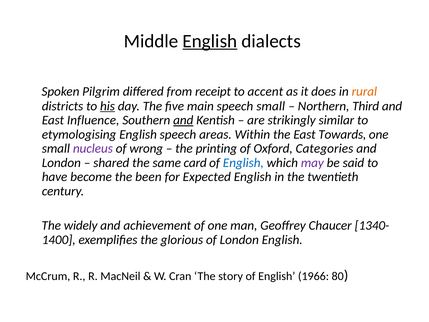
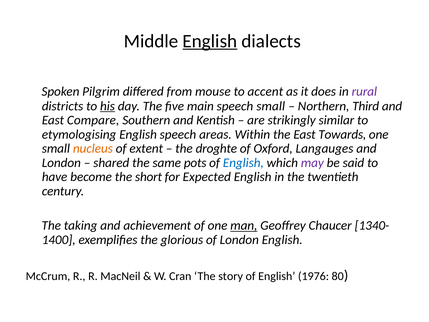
receipt: receipt -> mouse (213, 91)
rural colour: orange -> purple (364, 91)
Influence: Influence -> Compare (93, 120)
and underline: present -> none (183, 120)
nucleus colour: purple -> orange (93, 148)
wrong: wrong -> extent (146, 148)
printing: printing -> droghte (216, 148)
Categories: Categories -> Langauges (325, 148)
card: card -> pots (195, 163)
been: been -> short (149, 177)
widely: widely -> taking (81, 225)
man underline: none -> present (244, 225)
1966: 1966 -> 1976 (313, 276)
